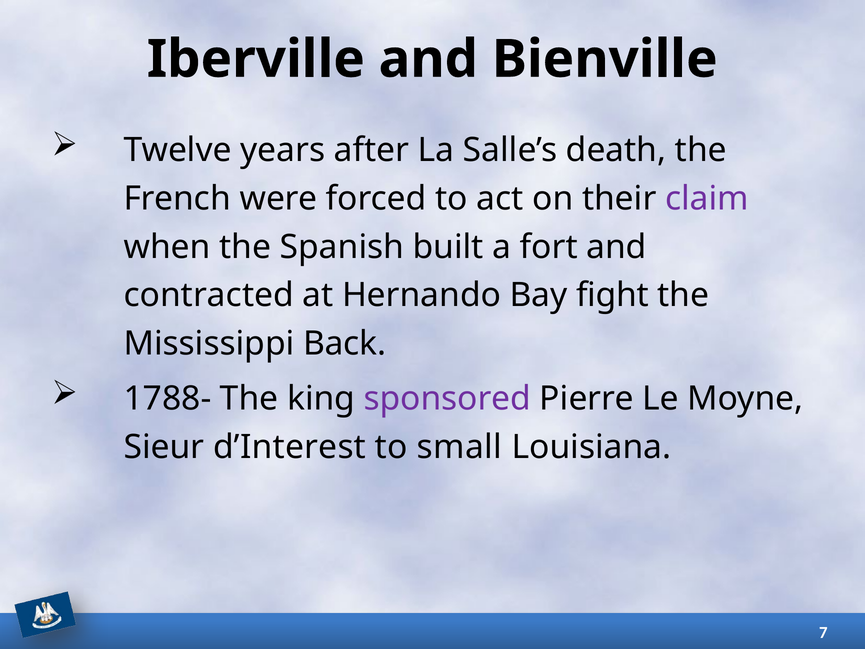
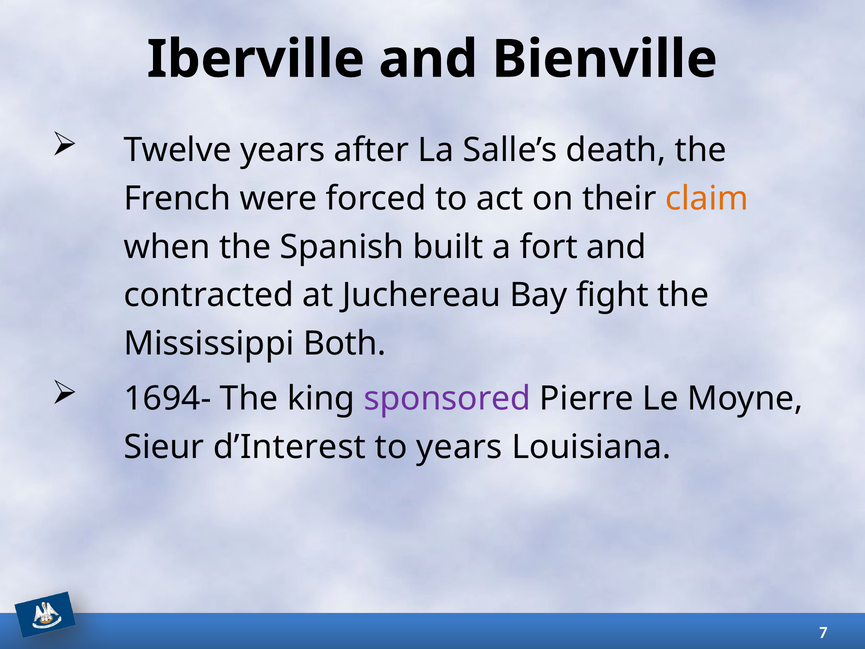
claim colour: purple -> orange (707, 199)
Hernando: Hernando -> Juchereau (422, 295)
Back: Back -> Both (345, 343)
1788-: 1788- -> 1694- (168, 399)
to small: small -> years (459, 447)
